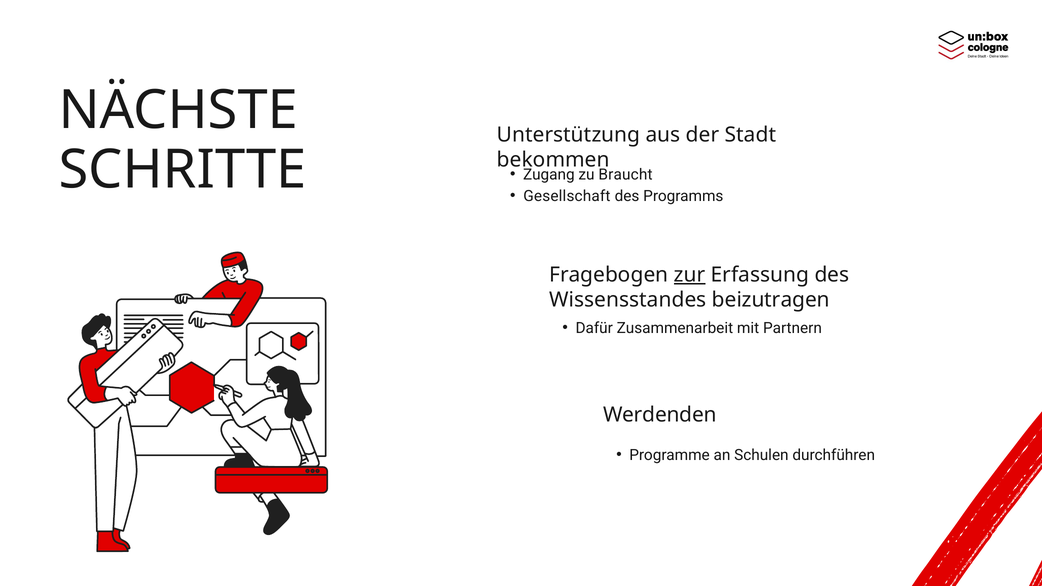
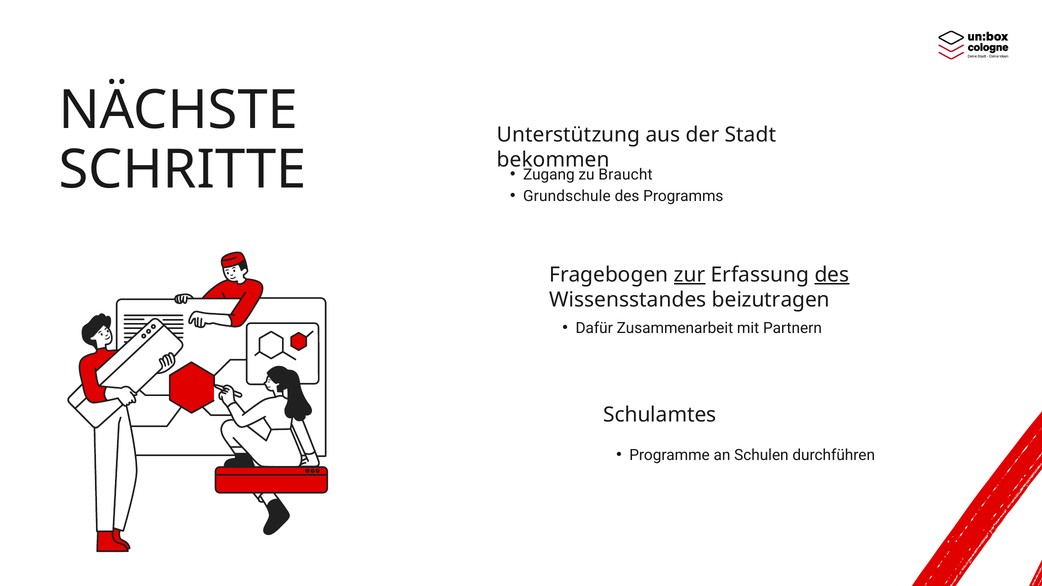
Gesellschaft: Gesellschaft -> Grundschule (567, 196)
des underline: none -> present (832, 275)
Werdenden: Werdenden -> Schulamtes (660, 415)
